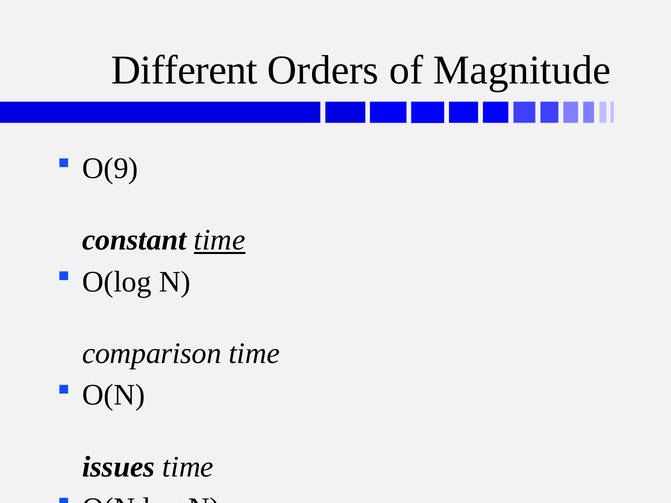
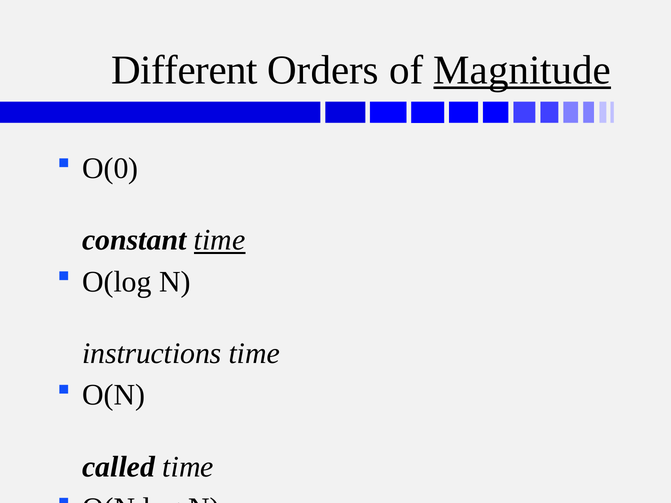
Magnitude underline: none -> present (522, 70)
O(9: O(9 -> O(0 (110, 169)
comparison: comparison -> instructions (152, 354)
issues: issues -> called (119, 467)
